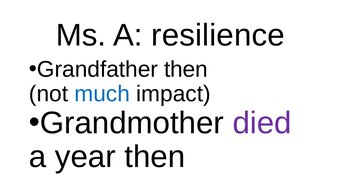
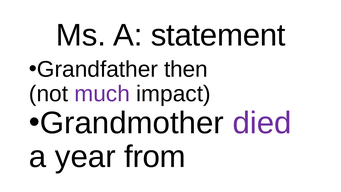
resilience: resilience -> statement (218, 35)
much colour: blue -> purple (102, 94)
year then: then -> from (155, 157)
